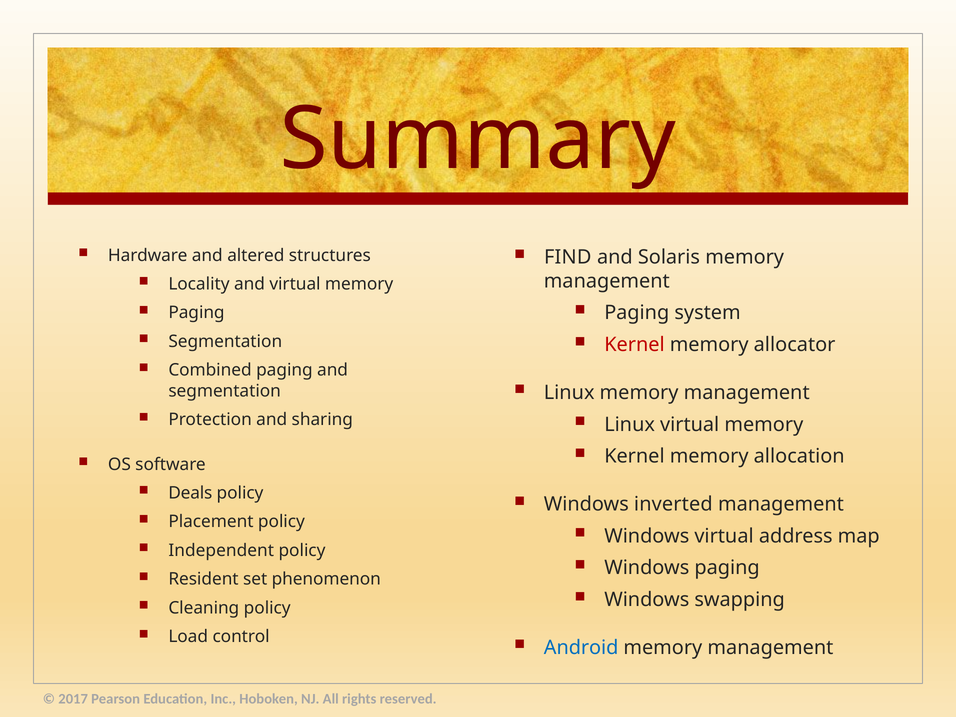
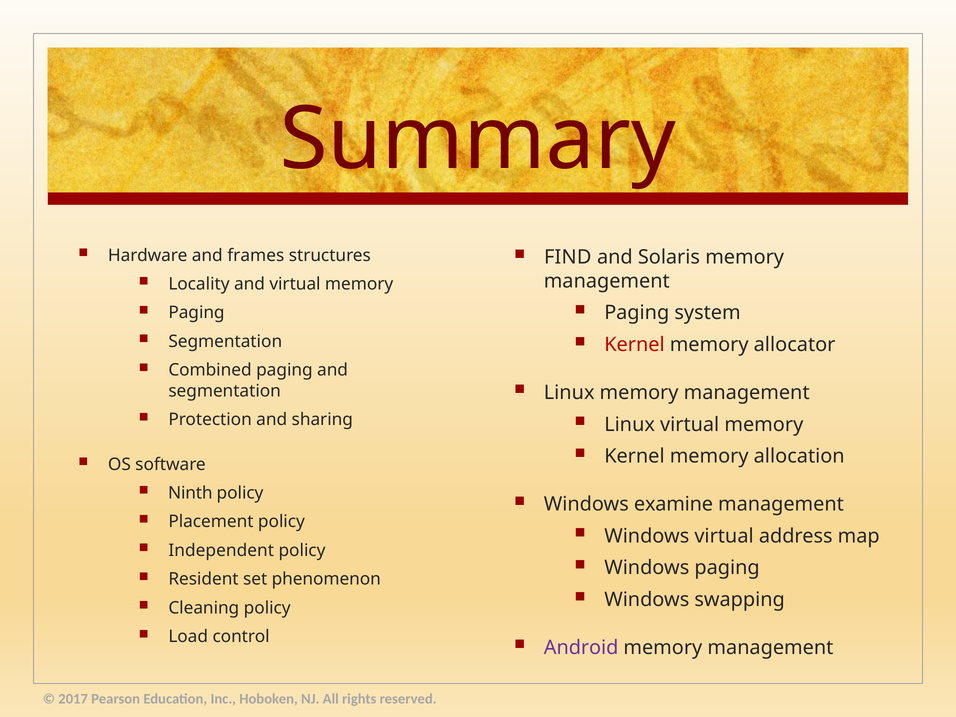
altered: altered -> frames (256, 255)
Deals: Deals -> Ninth (190, 493)
inverted: inverted -> examine (673, 504)
Android colour: blue -> purple (581, 648)
